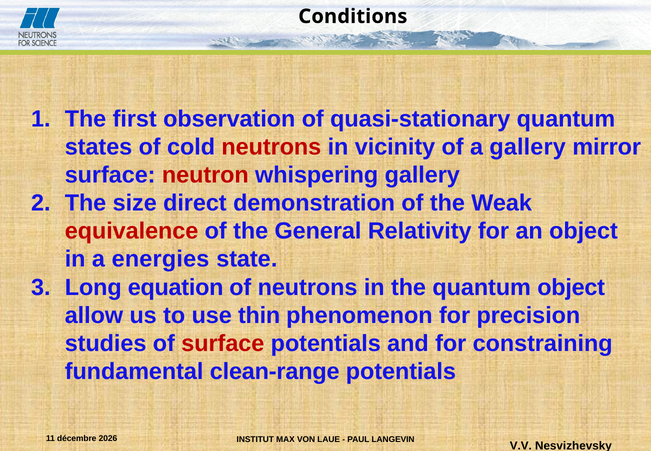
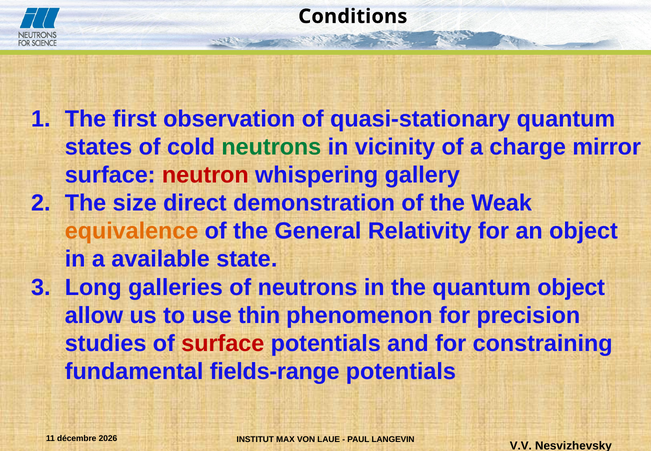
neutrons colour: red -> green (271, 147)
a gallery: gallery -> charge (528, 147)
equivalence colour: red -> orange (132, 231)
energies: energies -> available (161, 259)
equation: equation -> galleries (176, 287)
clean-range: clean-range -> fields-range (275, 371)
